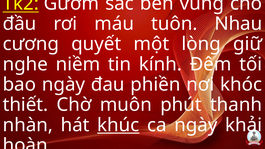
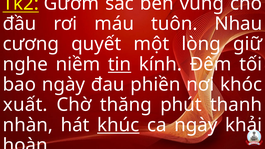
tin underline: none -> present (120, 64)
thiết: thiết -> xuất (25, 105)
muôn: muôn -> thăng (126, 105)
